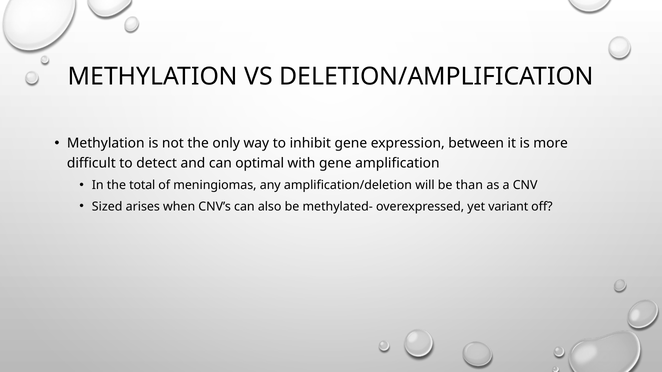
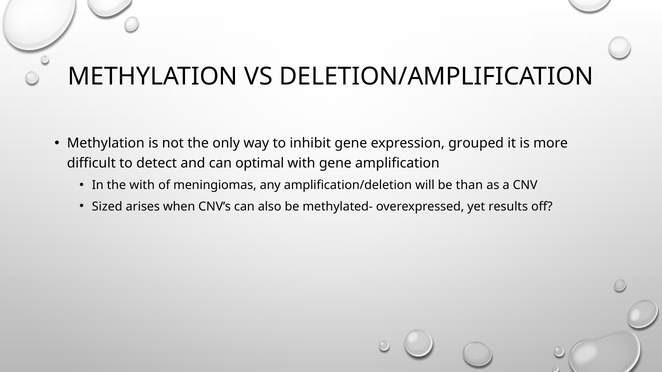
between: between -> grouped (476, 144)
the total: total -> with (142, 185)
variant: variant -> results (508, 207)
